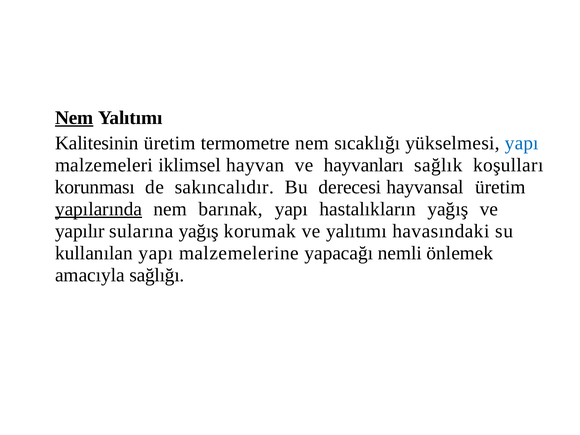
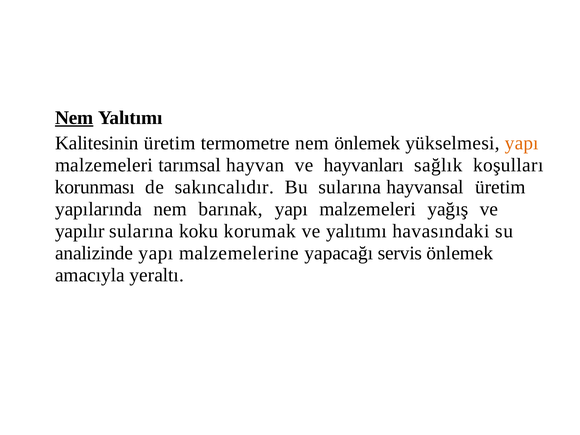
nem sıcaklığı: sıcaklığı -> önlemek (367, 143)
yapı colour: blue -> orange (522, 143)
iklimsel: iklimsel -> tarımsal (190, 165)
Bu derecesi: derecesi -> sularına (350, 187)
yapılarında underline: present -> none (99, 209)
hastalıkların: hastalıkların -> malzemeleri (368, 209)
sularına yağış: yağış -> koku (199, 231)
kullanılan: kullanılan -> analizinde (94, 253)
nemli: nemli -> servis (400, 253)
sağlığı: sağlığı -> yeraltı (157, 275)
